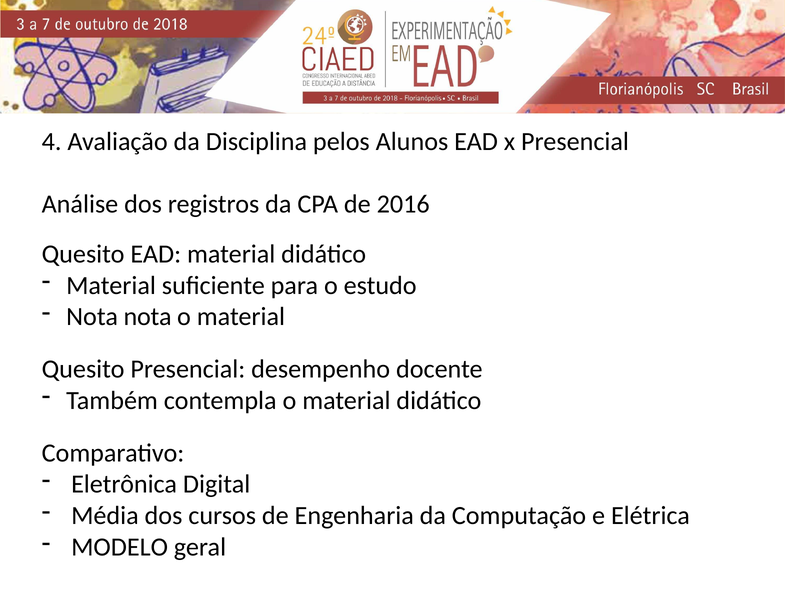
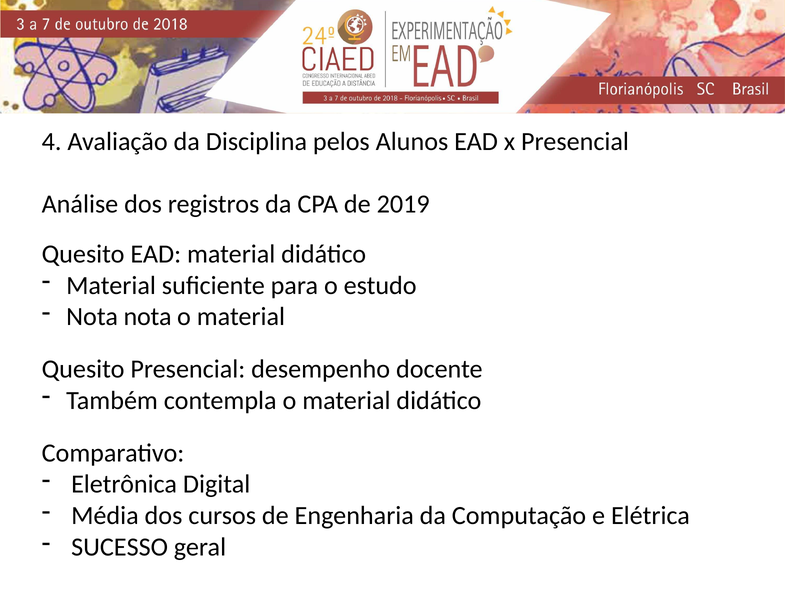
2016: 2016 -> 2019 (403, 204)
MODELO: MODELO -> SUCESSO (120, 547)
